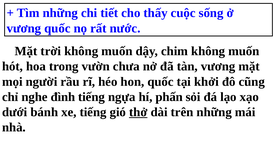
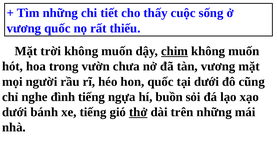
nước: nước -> thiếu (125, 28)
chim underline: none -> present (175, 51)
tại khởi: khởi -> dưới (207, 82)
phấn: phấn -> buồn (169, 97)
